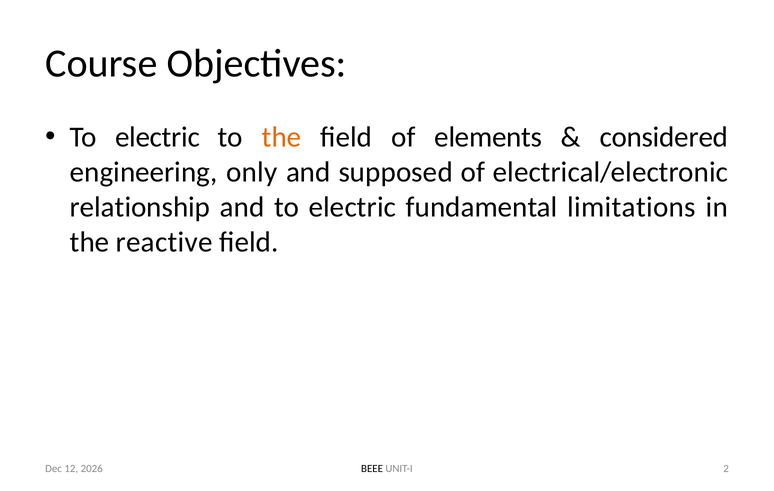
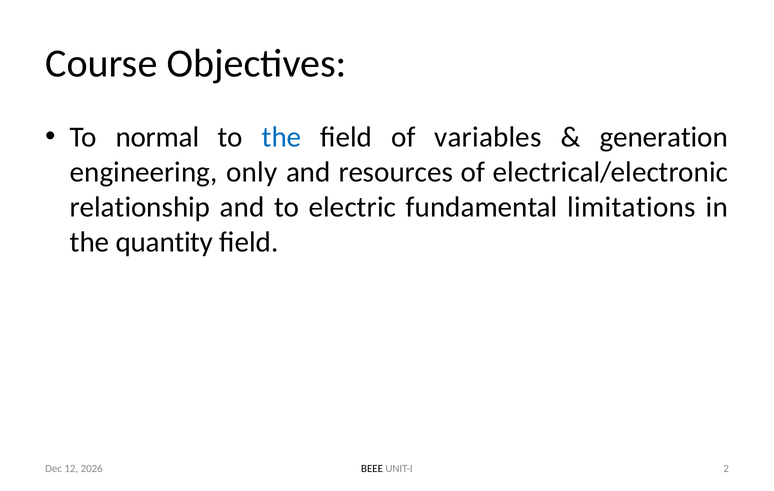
electric: electric -> normal (157, 137)
the colour: orange -> blue (282, 137)
elements: elements -> variables (488, 137)
considered: considered -> generation (664, 137)
supposed: supposed -> resources (396, 172)
reactive: reactive -> quantity (164, 242)
